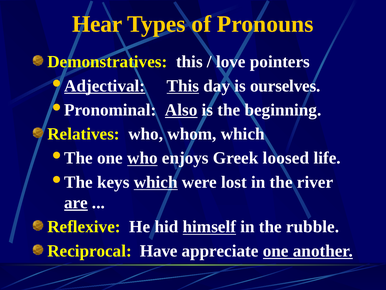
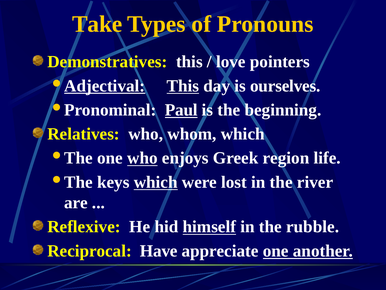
Hear: Hear -> Take (97, 24)
Also: Also -> Paul (181, 110)
loosed: loosed -> region (286, 158)
are underline: present -> none (76, 202)
